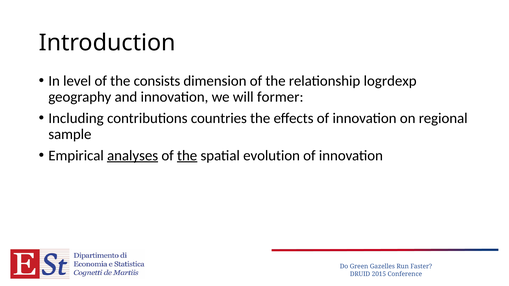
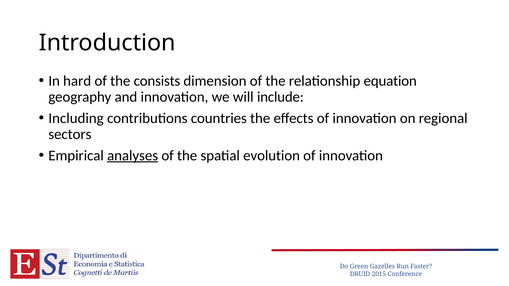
level: level -> hard (77, 81)
logrdexp: logrdexp -> equation (390, 81)
former: former -> include (280, 97)
sample: sample -> sectors (70, 134)
the underline: present -> none (187, 156)
